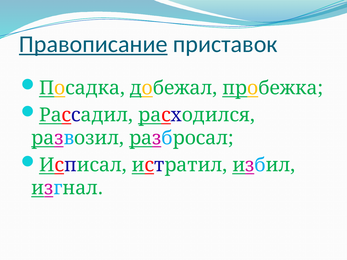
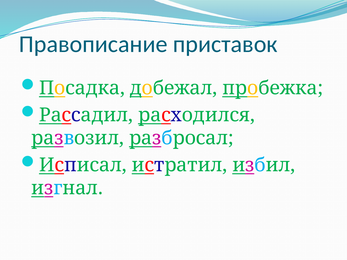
Правописание underline: present -> none (93, 44)
